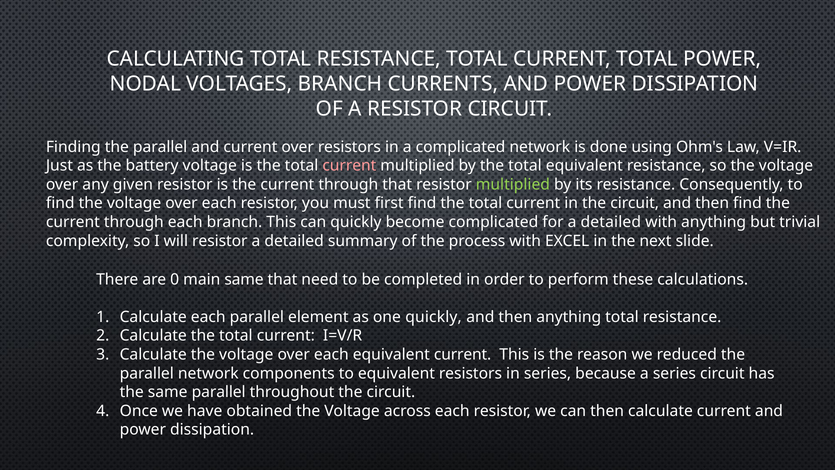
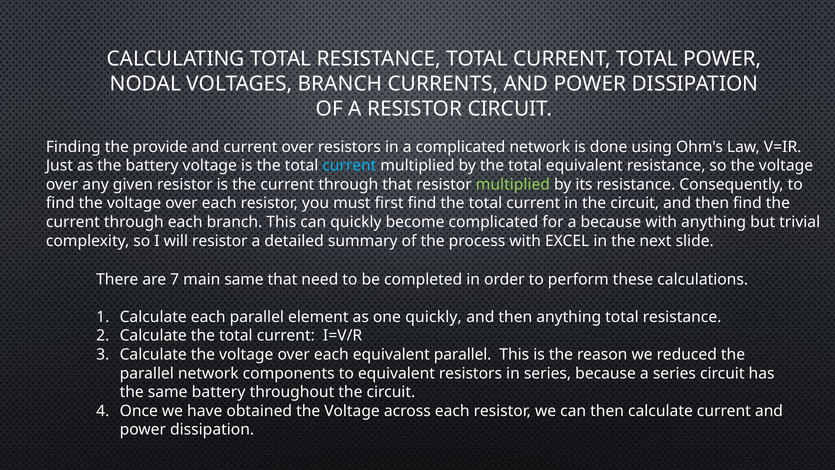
Finding the parallel: parallel -> provide (160, 147)
current colour: pink -> light blue (349, 166)
for a detailed: detailed -> because (611, 222)
0: 0 -> 7 (175, 279)
equivalent current: current -> parallel (463, 354)
same parallel: parallel -> battery (219, 392)
